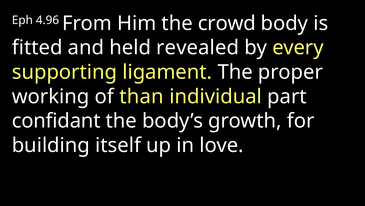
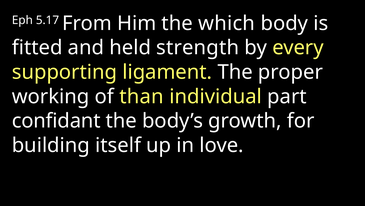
4.96: 4.96 -> 5.17 (47, 20)
crowd: crowd -> which (227, 23)
revealed: revealed -> strength (198, 48)
